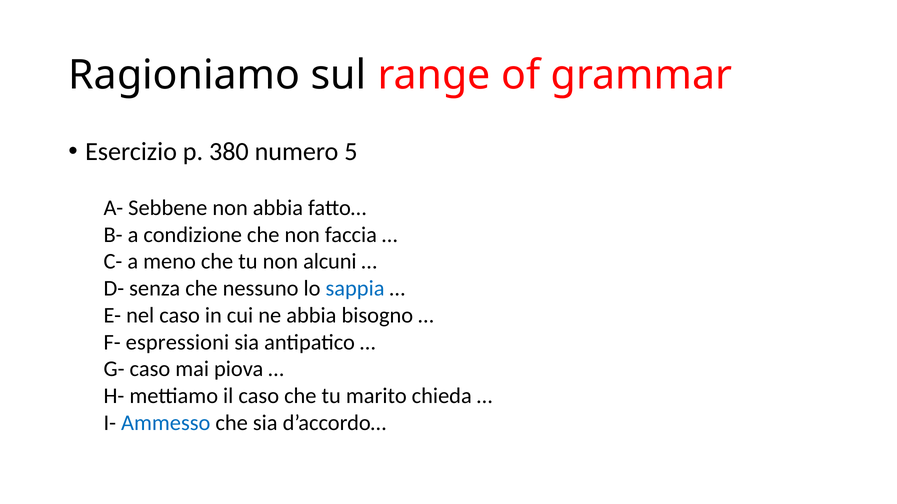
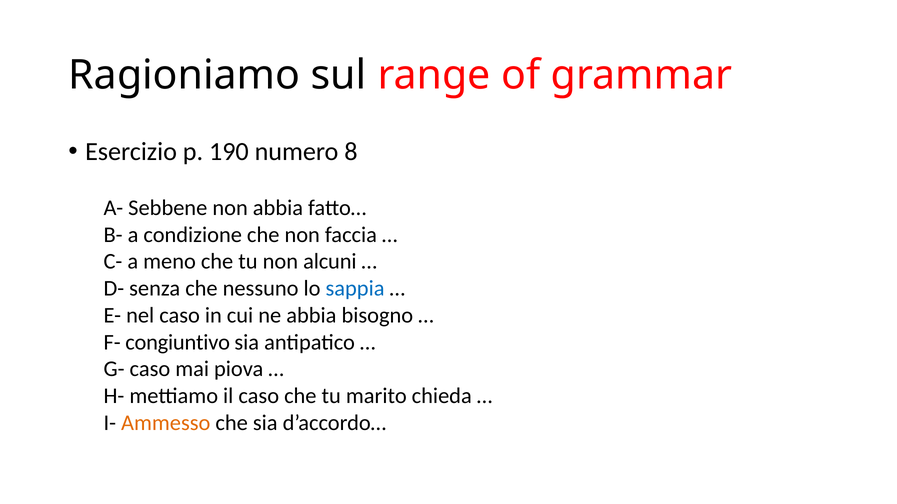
380: 380 -> 190 (229, 152)
5: 5 -> 8 (351, 152)
espressioni: espressioni -> congiuntivo (178, 343)
Ammesso colour: blue -> orange (166, 423)
